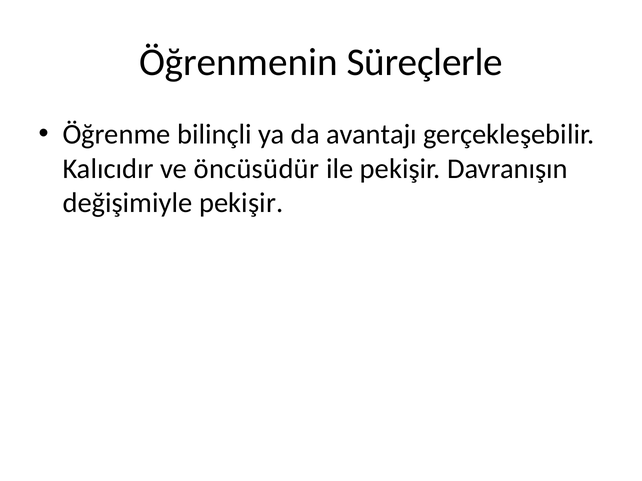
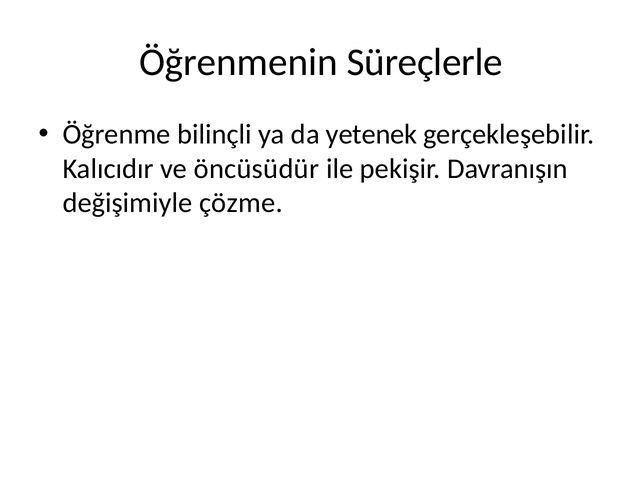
avantajı: avantajı -> yetenek (372, 135)
değişimiyle pekişir: pekişir -> çözme (241, 203)
